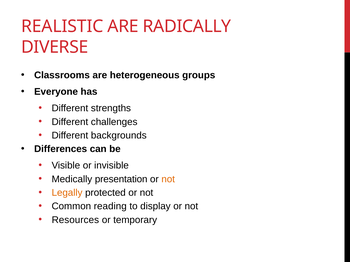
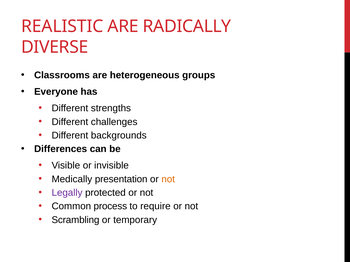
Legally colour: orange -> purple (67, 193)
reading: reading -> process (110, 207)
display: display -> require (155, 207)
Resources: Resources -> Scrambling (75, 220)
